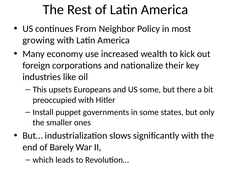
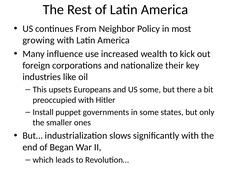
economy: economy -> influence (65, 54)
Barely: Barely -> Began (62, 147)
